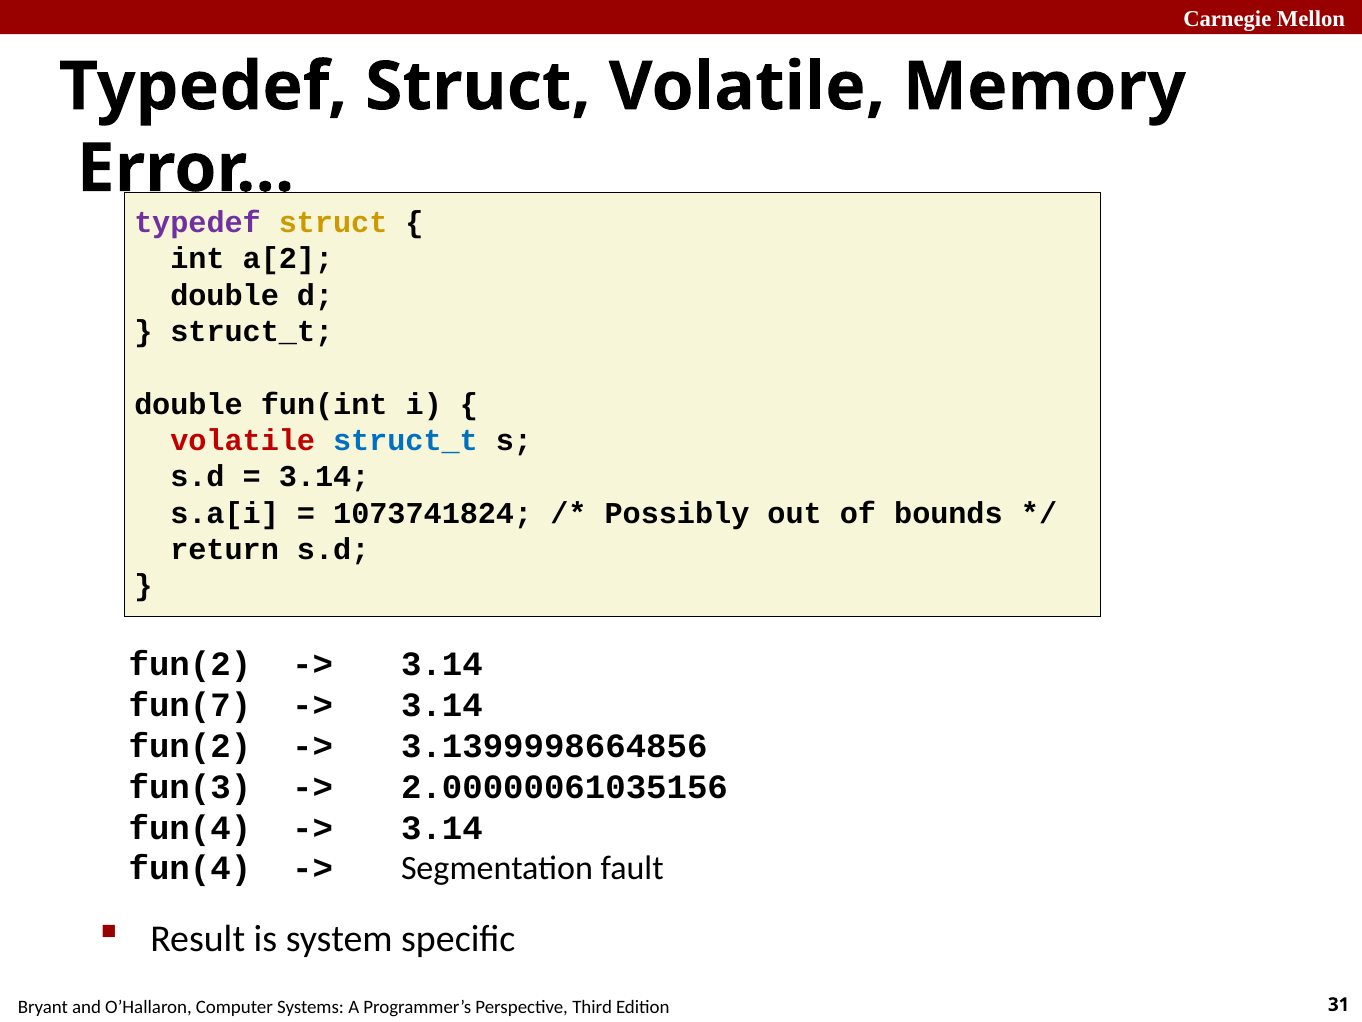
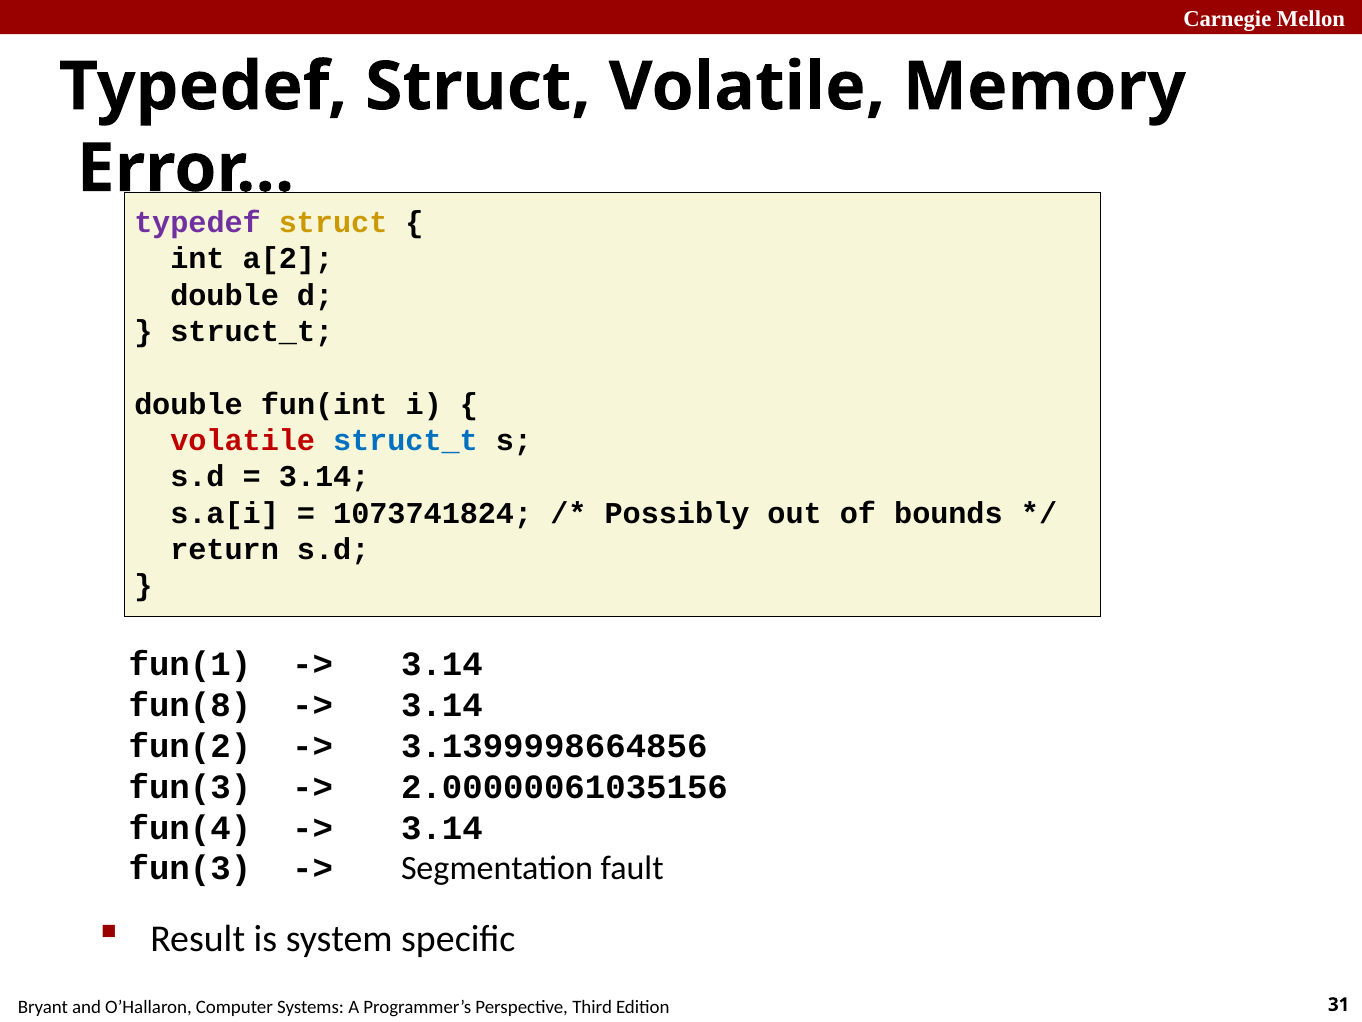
fun(2: fun(2 -> fun(1 (190, 664)
fun(7: fun(7 -> fun(8 (190, 705)
fun(4: fun(4 -> fun(3 (190, 868)
